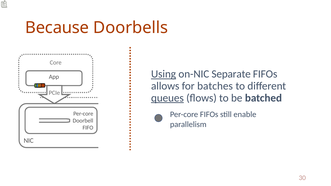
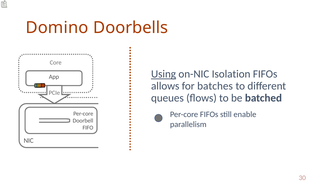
Because: Because -> Domino (57, 28)
Separate: Separate -> Isolation (231, 74)
queues underline: present -> none (167, 98)
